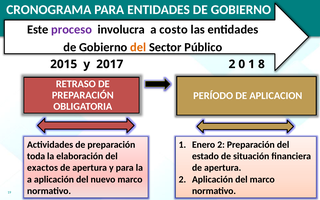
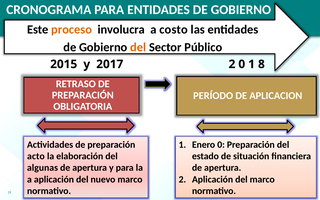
proceso colour: purple -> orange (72, 30)
Enero 2: 2 -> 0 (221, 145)
toda: toda -> acto (36, 156)
exactos: exactos -> algunas (43, 168)
